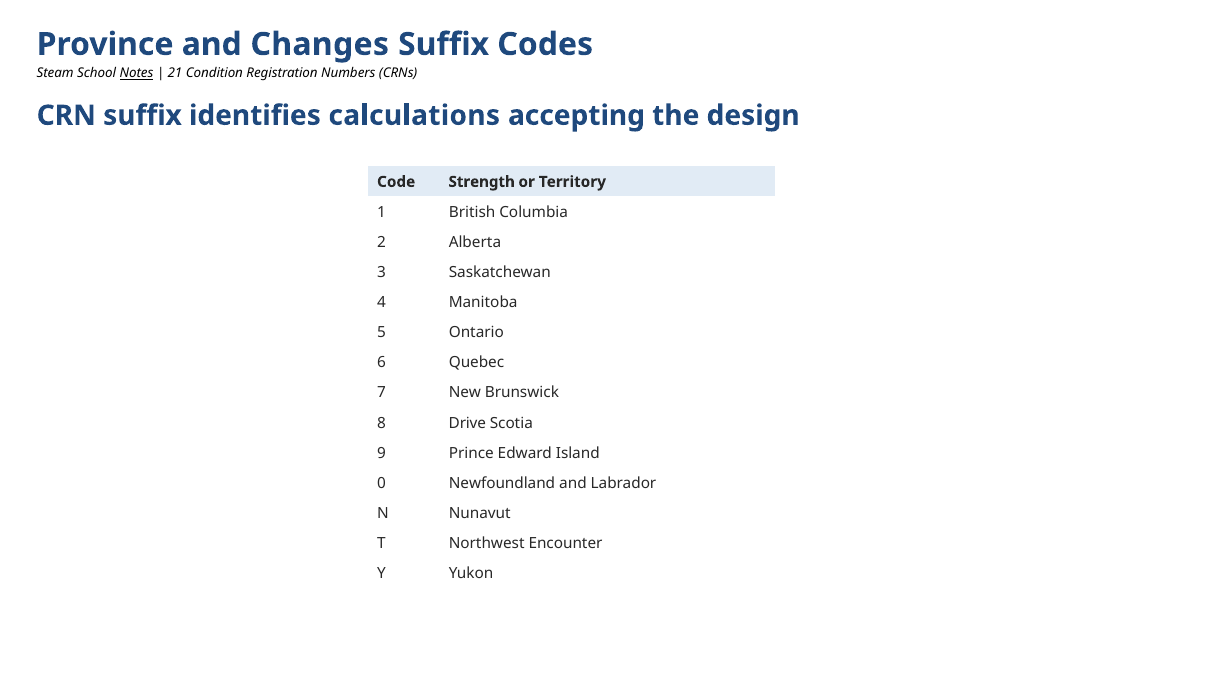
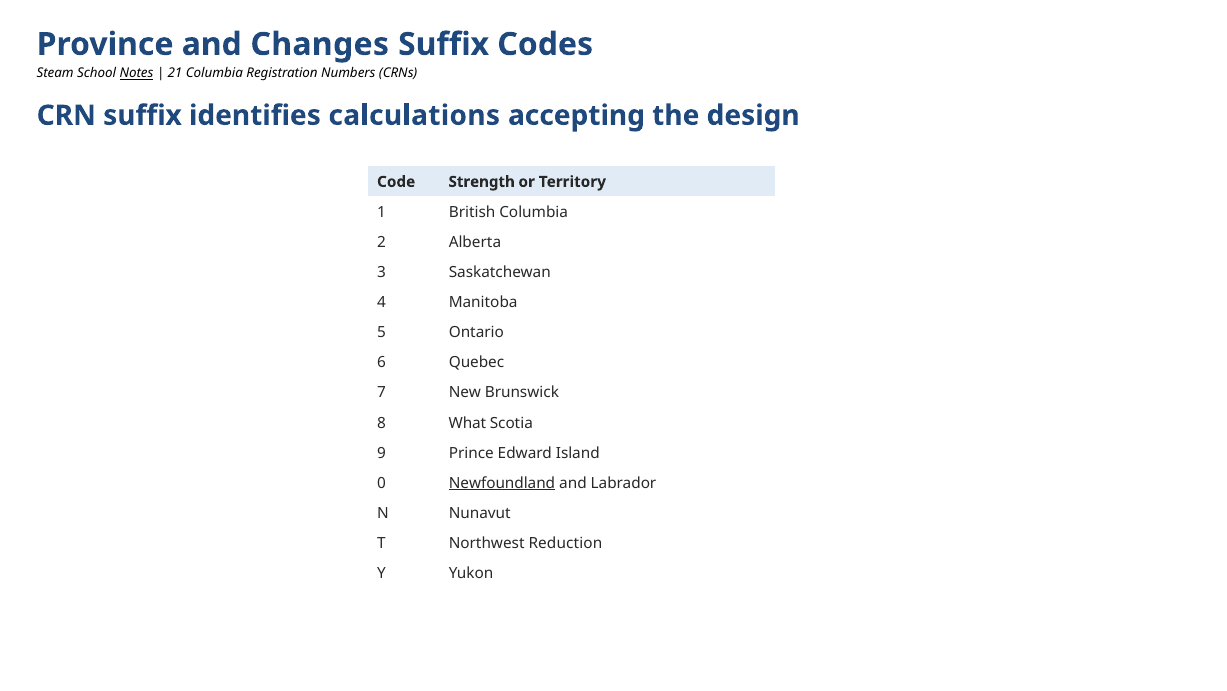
21 Condition: Condition -> Columbia (214, 73)
Drive: Drive -> What (467, 423)
Newfoundland underline: none -> present (502, 483)
Encounter: Encounter -> Reduction (565, 543)
